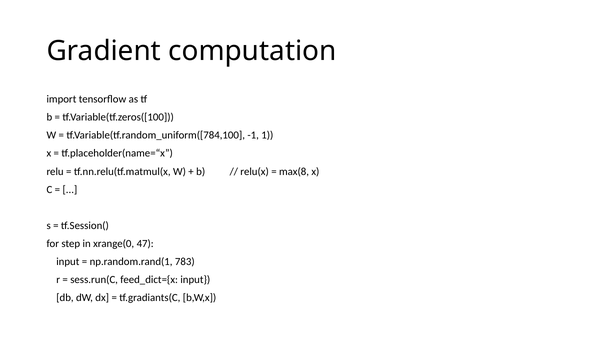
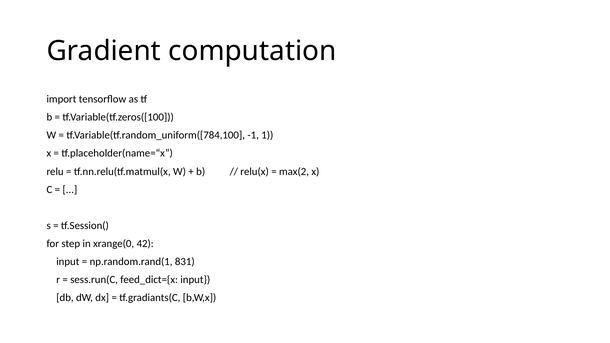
max(8: max(8 -> max(2 (294, 172)
47: 47 -> 42 (145, 244)
783: 783 -> 831 (185, 262)
